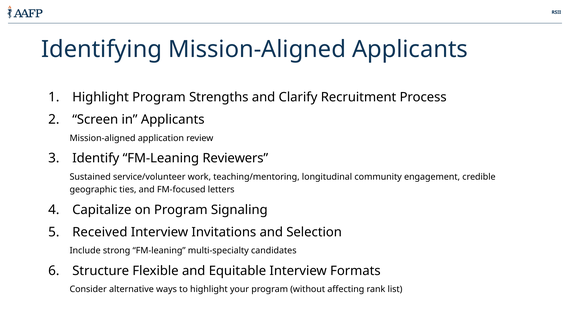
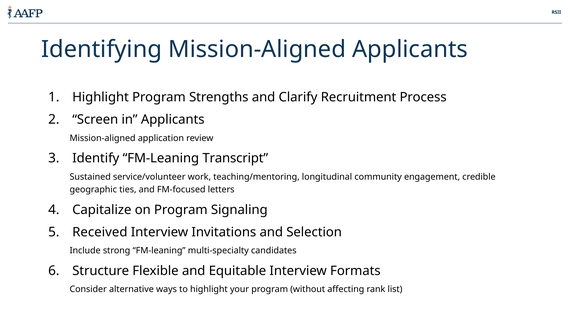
Reviewers: Reviewers -> Transcript (235, 159)
